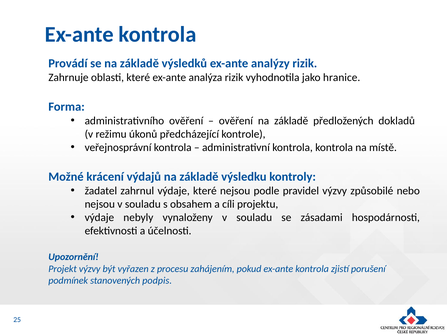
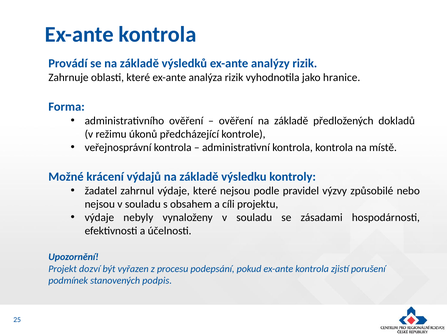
Projekt výzvy: výzvy -> dozví (90, 269)
zahájením: zahájením -> podepsání (212, 269)
